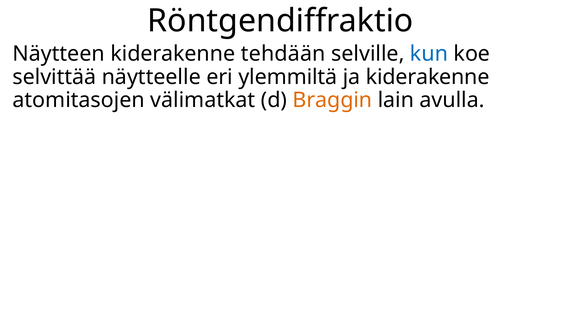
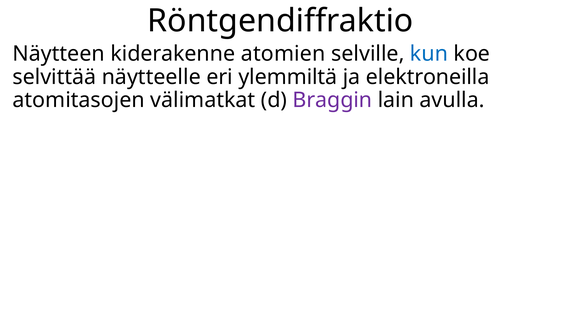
tehdään: tehdään -> atomien (283, 54)
ja kiderakenne: kiderakenne -> elektroneilla (428, 77)
Braggin colour: orange -> purple (332, 100)
